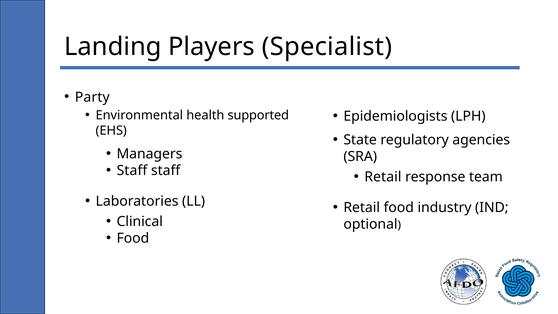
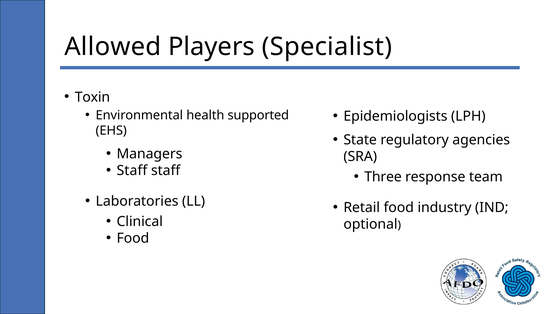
Landing: Landing -> Allowed (113, 47)
Party: Party -> Toxin (92, 97)
Retail: Retail -> Three (383, 177)
